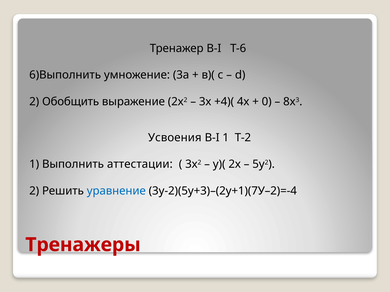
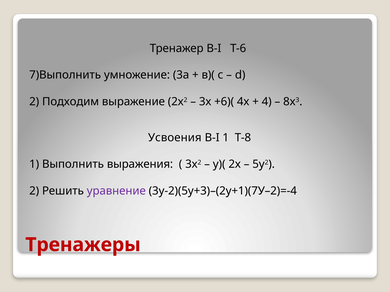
6)Выполнить: 6)Выполнить -> 7)Выполнить (65, 75)
Обобщить: Обобщить -> Подходим (71, 102)
+4)(: +4)( -> +6)( (224, 102)
0: 0 -> 4 (267, 102)
Т-2: Т-2 -> Т-8 (243, 138)
аттестации: аттестации -> выражения (140, 165)
уравнение colour: blue -> purple (116, 191)
